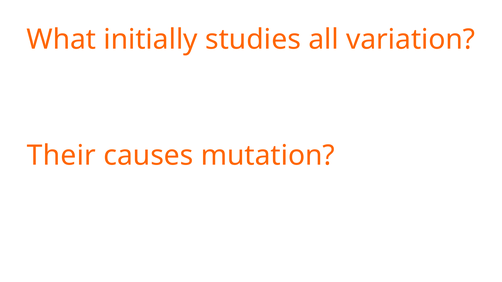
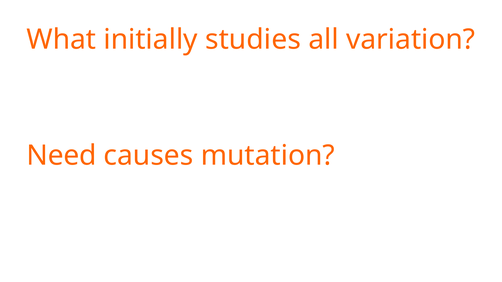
Their: Their -> Need (62, 156)
